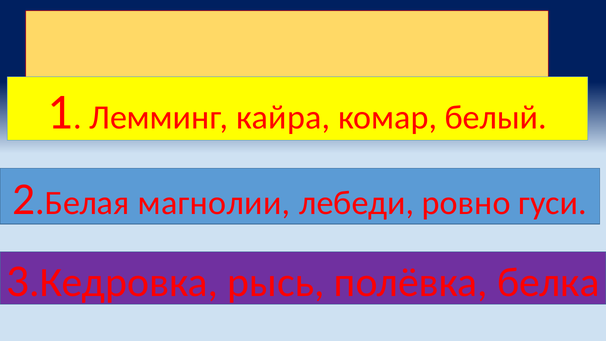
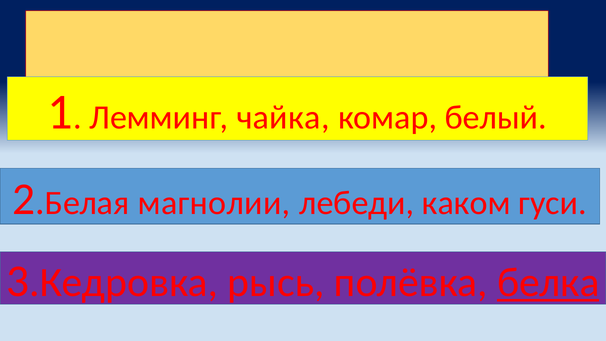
кайра: кайра -> чайка (283, 117)
ровно: ровно -> каком (466, 203)
белка underline: none -> present (548, 282)
